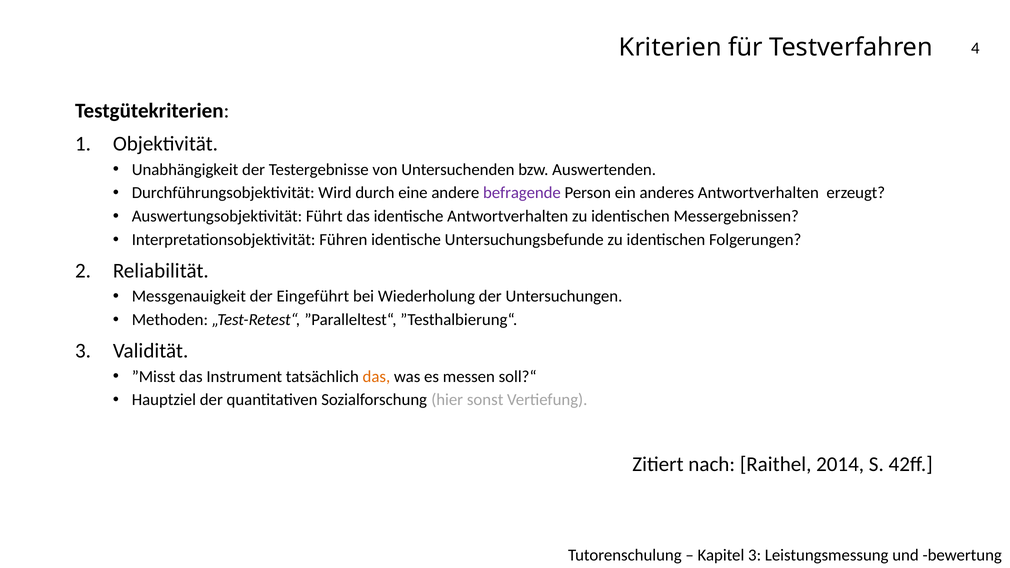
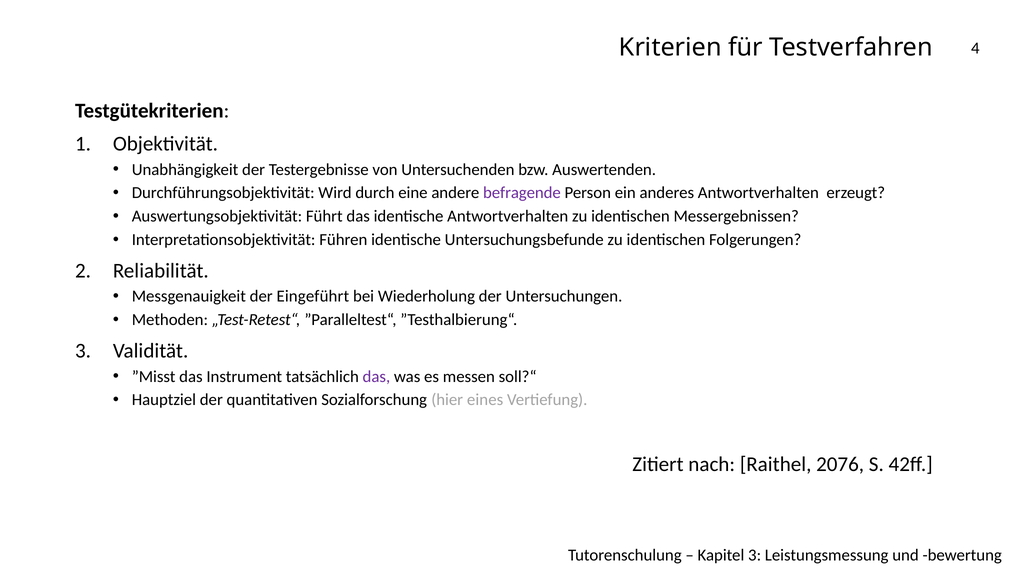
das colour: orange -> purple (376, 377)
sonst: sonst -> eines (485, 400)
2014: 2014 -> 2076 (840, 464)
